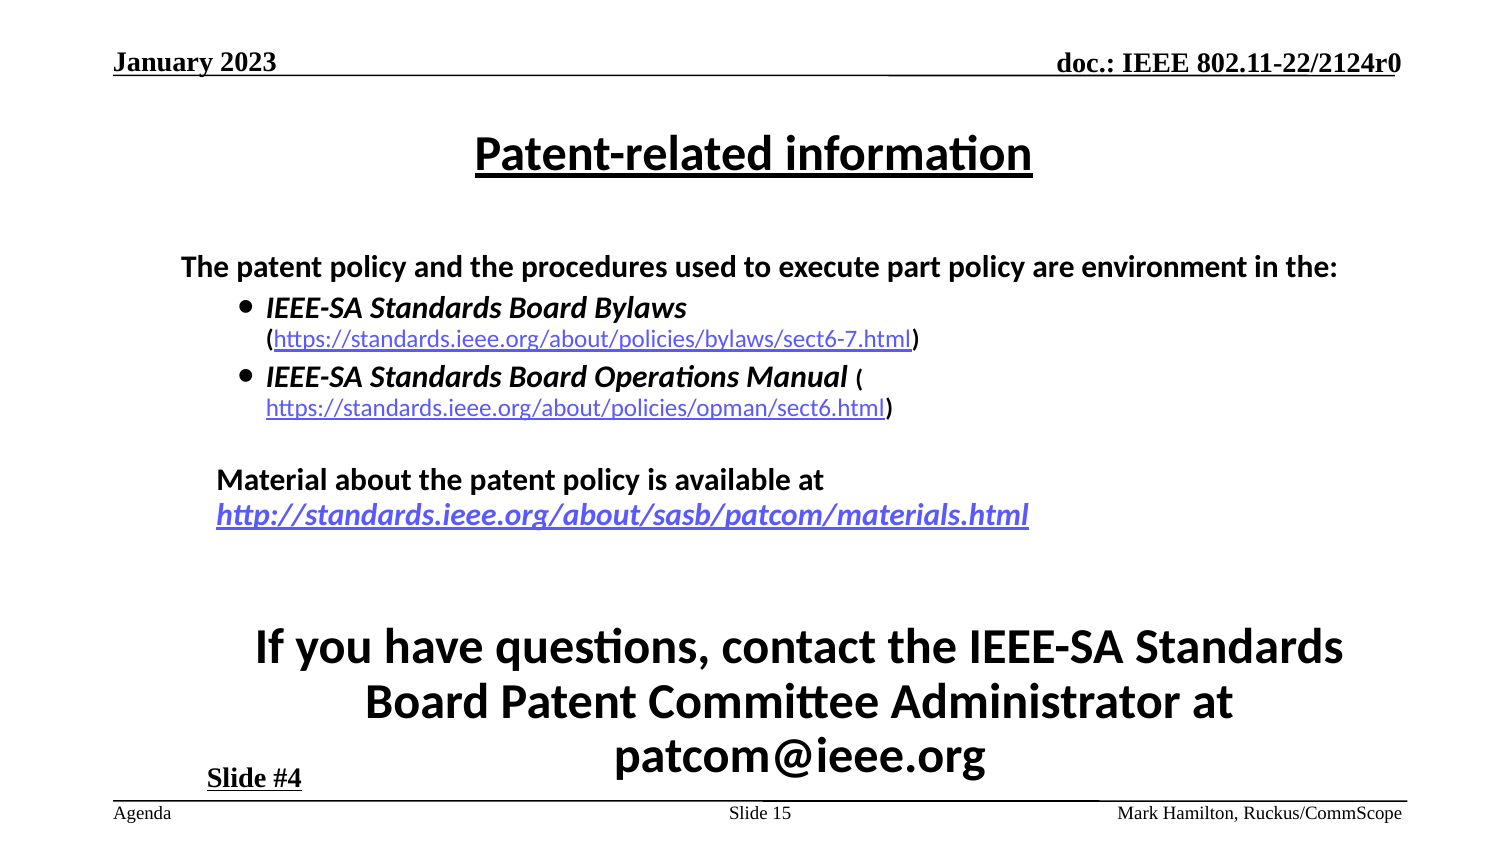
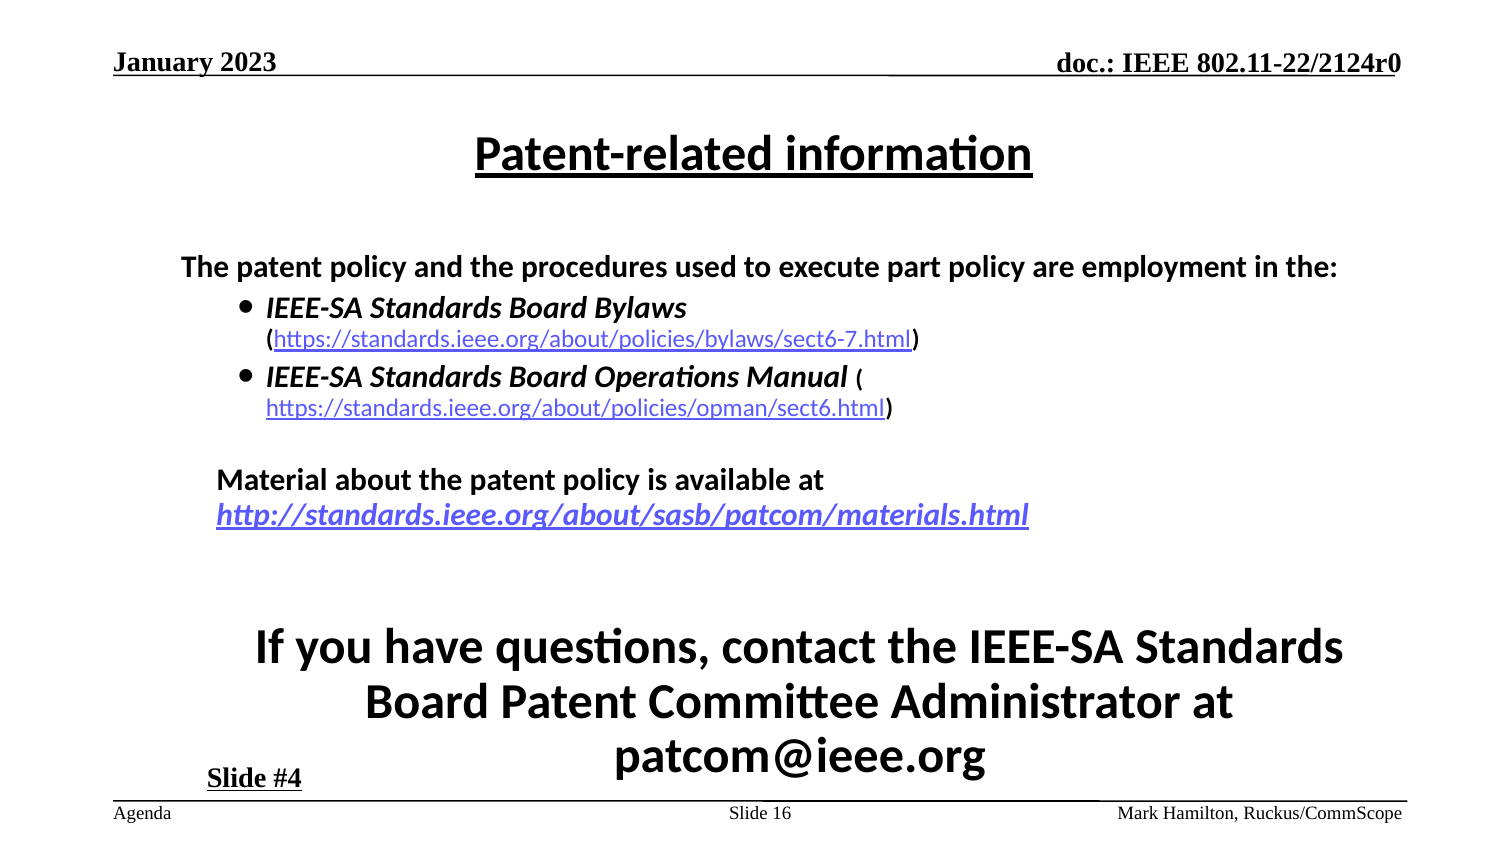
environment: environment -> employment (1164, 268)
15: 15 -> 16 (782, 814)
